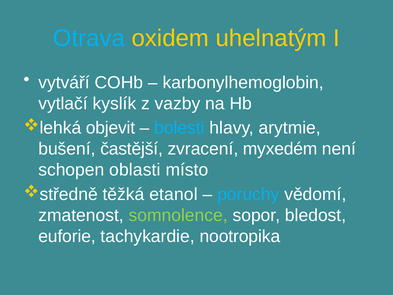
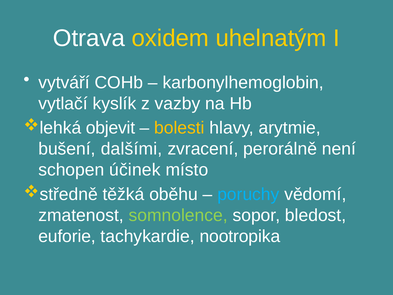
Otrava colour: light blue -> white (89, 38)
bolesti colour: light blue -> yellow (179, 128)
častější: častější -> dalšími (131, 149)
myxedém: myxedém -> perorálně (280, 149)
oblasti: oblasti -> účinek (135, 170)
etanol: etanol -> oběhu (174, 194)
